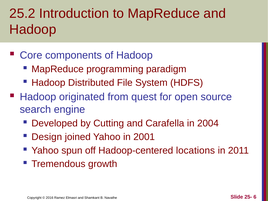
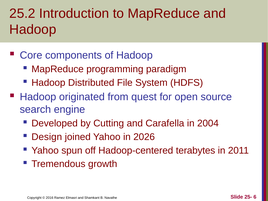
2001: 2001 -> 2026 (144, 137)
locations: locations -> terabytes (196, 150)
